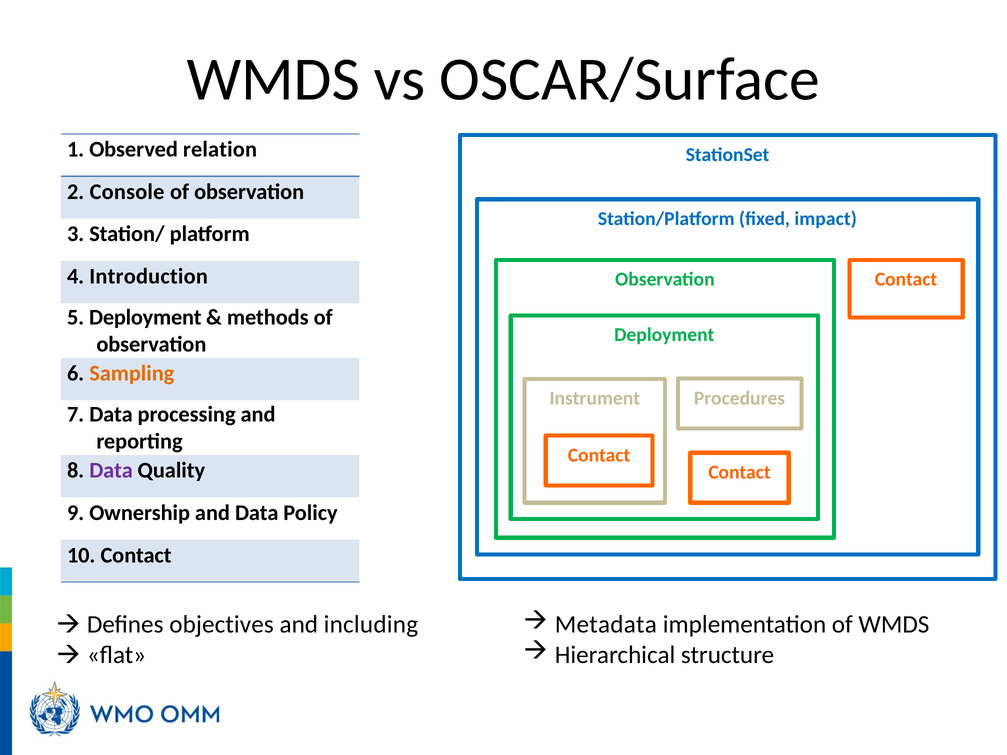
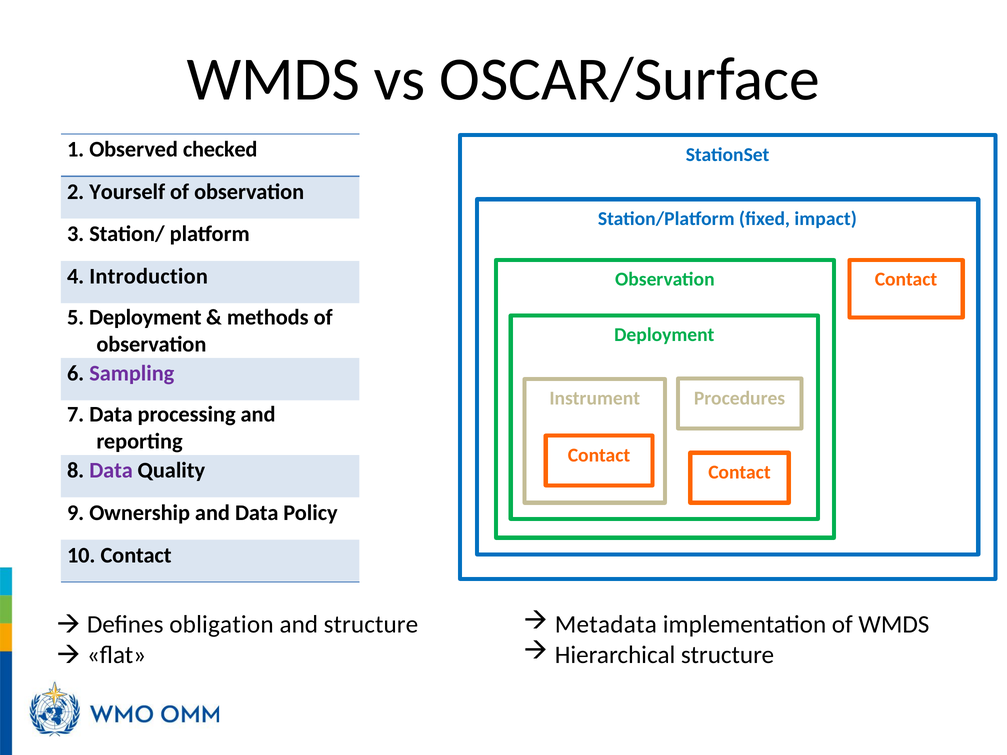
relation: relation -> checked (220, 149)
Console: Console -> Yourself (127, 192)
Sampling colour: orange -> purple (132, 374)
objectives: objectives -> obligation (221, 625)
and including: including -> structure (371, 625)
